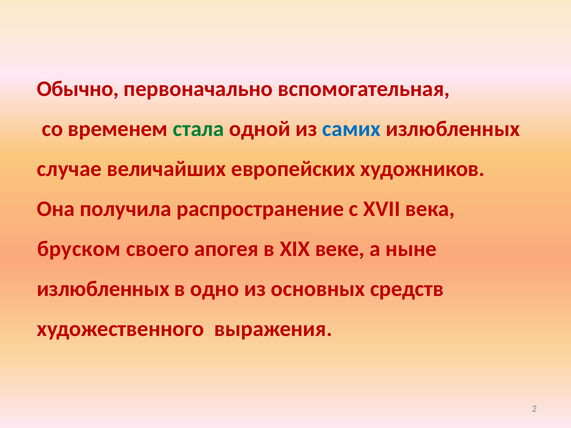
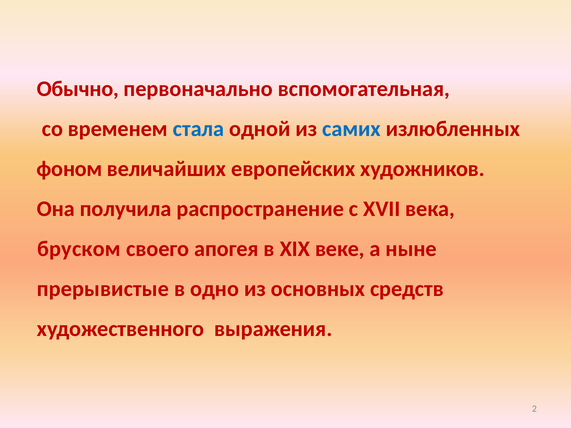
стала colour: green -> blue (198, 129)
случае: случае -> фоном (69, 169)
излюбленных: излюбленных -> прерывистые (103, 289)
